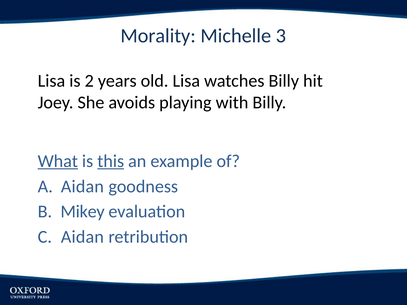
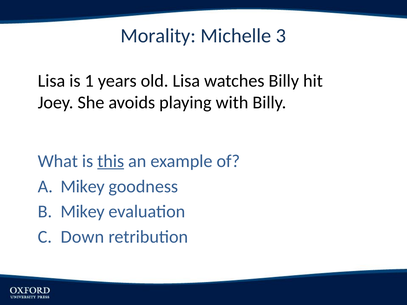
2: 2 -> 1 (89, 81)
What underline: present -> none (58, 161)
Aidan: Aidan -> Mikey (83, 187)
Aidan: Aidan -> Down (82, 237)
